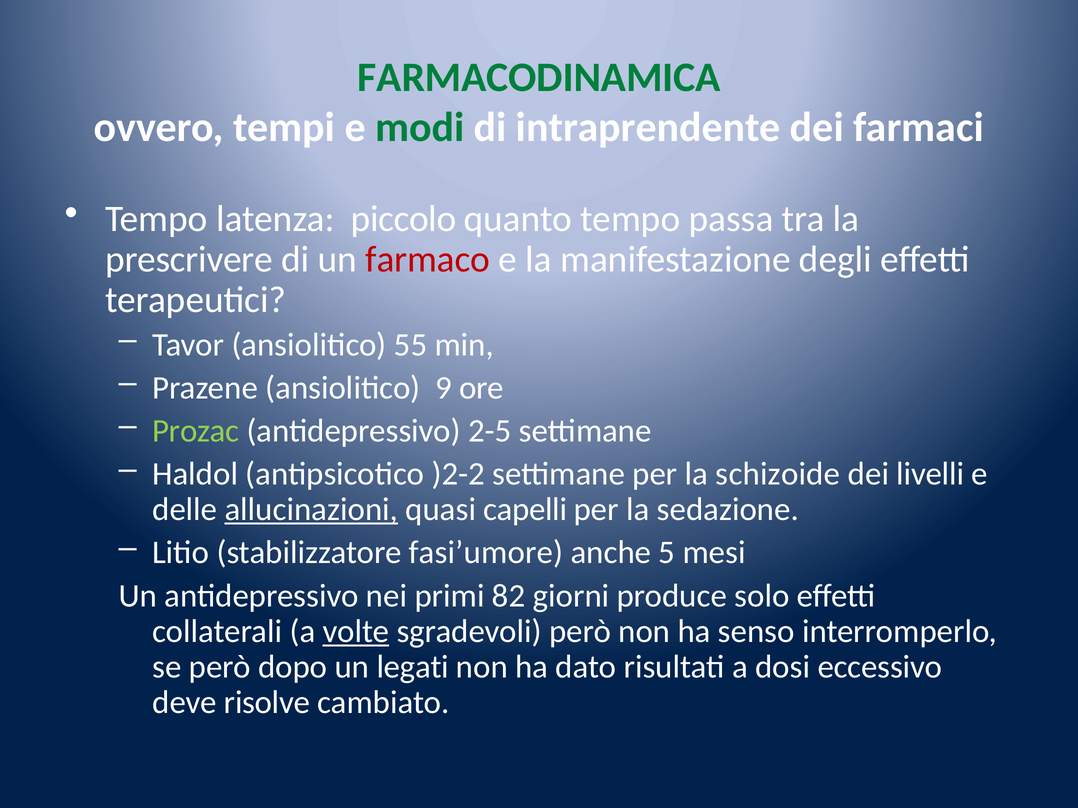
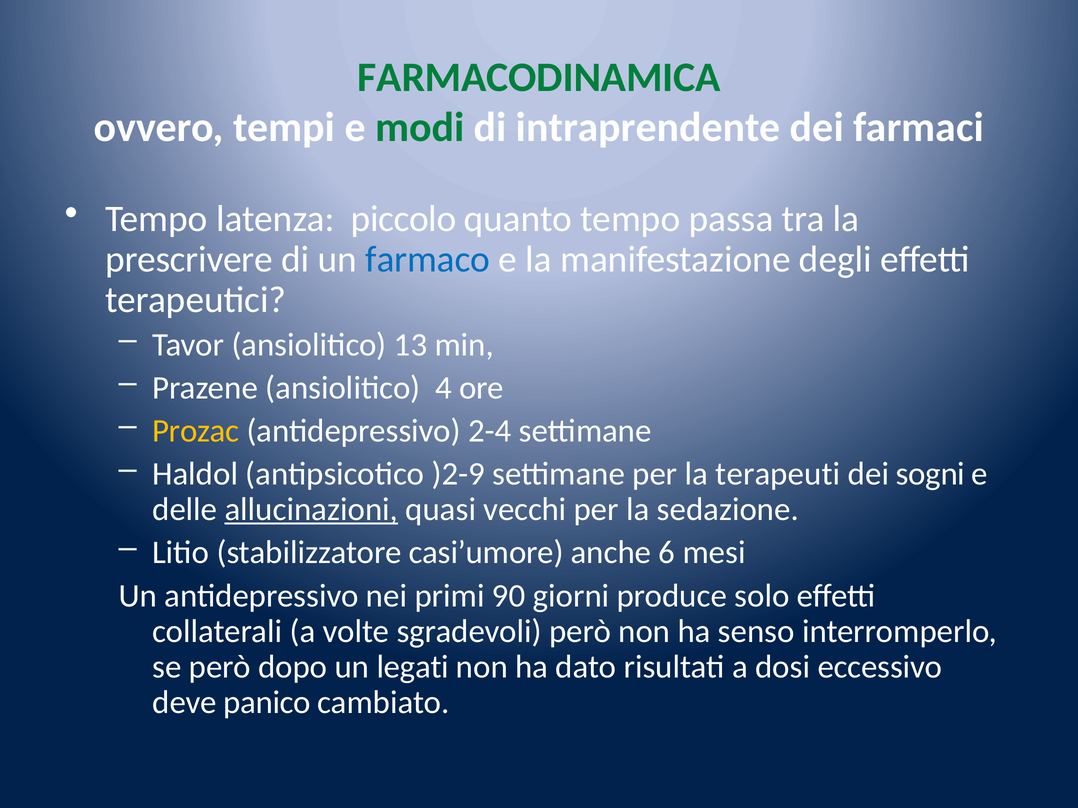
farmaco colour: red -> blue (428, 260)
55: 55 -> 13 (411, 345)
9: 9 -> 4 (443, 388)
Prozac colour: light green -> yellow (196, 431)
2-5: 2-5 -> 2-4 (490, 431)
)2-2: )2-2 -> )2-9 (458, 474)
schizoide: schizoide -> terapeuti (778, 474)
livelli: livelli -> sogni (930, 474)
capelli: capelli -> vecchi (525, 510)
fasi’umore: fasi’umore -> casi’umore (486, 553)
5: 5 -> 6 (667, 553)
82: 82 -> 90 (509, 596)
volte underline: present -> none (356, 632)
risolve: risolve -> panico (267, 703)
